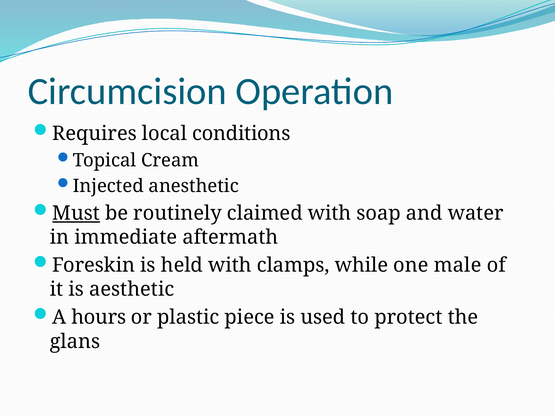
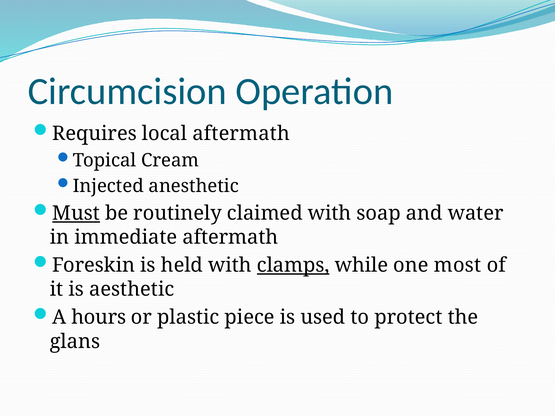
local conditions: conditions -> aftermath (241, 134)
clamps underline: none -> present (293, 266)
male: male -> most (458, 266)
